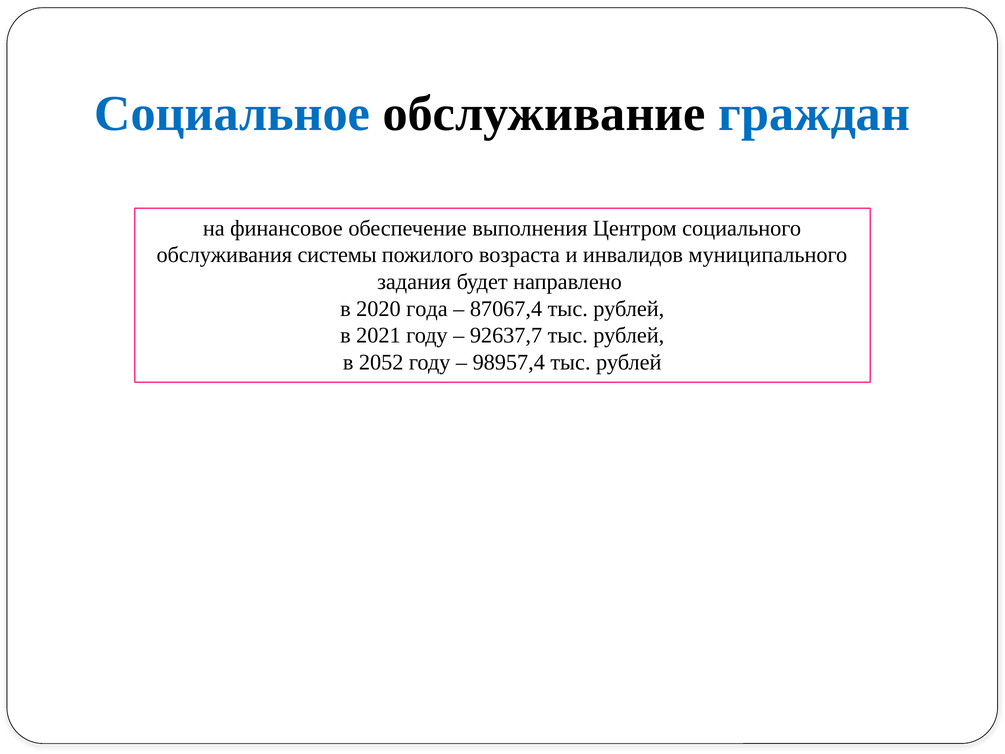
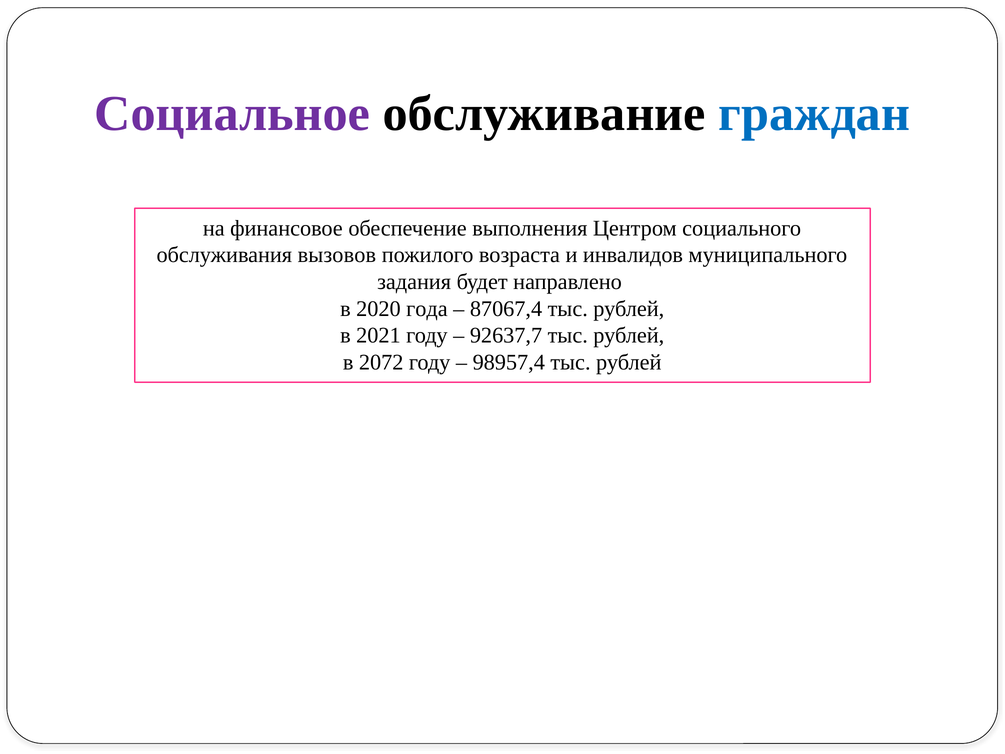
Социальное colour: blue -> purple (232, 113)
системы: системы -> вызовов (337, 255)
2052: 2052 -> 2072 (381, 362)
